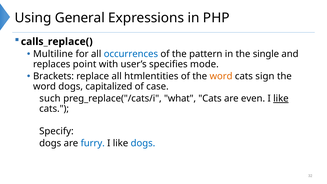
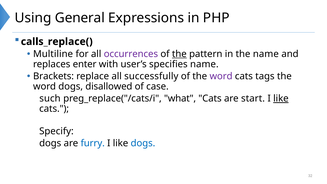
occurrences colour: blue -> purple (131, 54)
the underline: none -> present (179, 54)
the single: single -> name (266, 54)
point: point -> enter (85, 64)
specifies mode: mode -> name (204, 64)
htmlentities: htmlentities -> successfully (151, 76)
word colour: orange -> purple (221, 76)
sign: sign -> tags (265, 76)
capitalized: capitalized -> disallowed (109, 87)
even: even -> start (253, 98)
